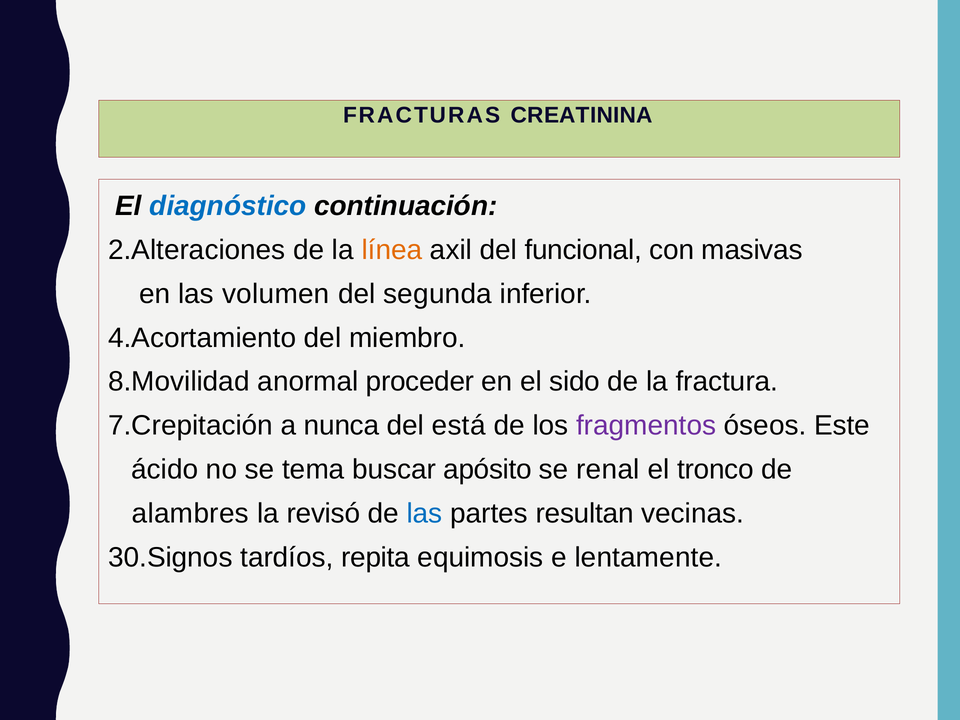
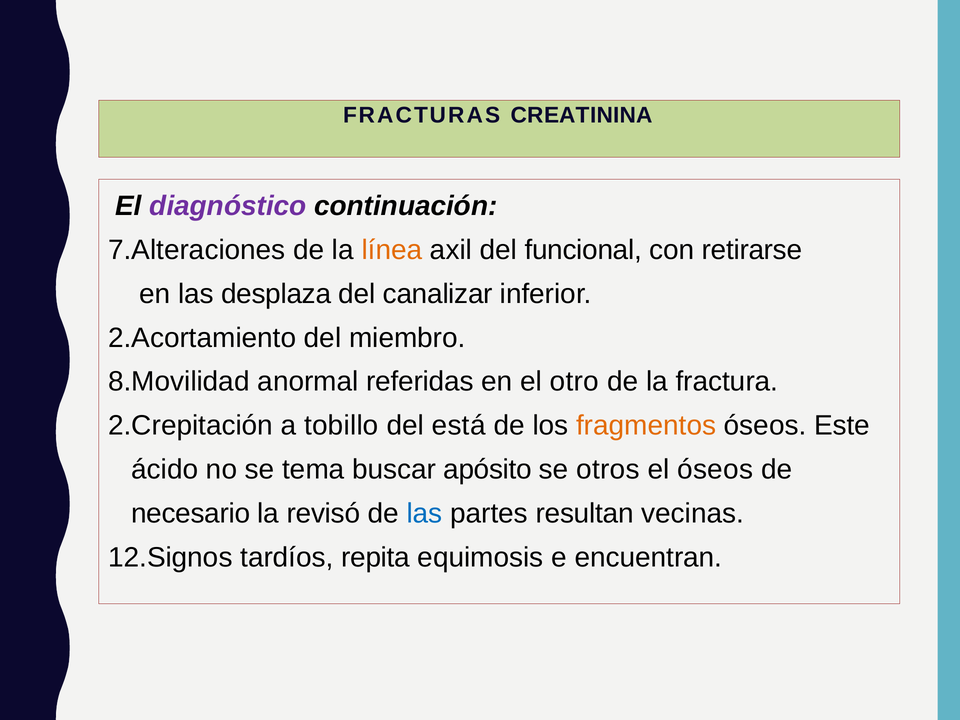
diagnóstico colour: blue -> purple (228, 206)
2.Alteraciones: 2.Alteraciones -> 7.Alteraciones (197, 250)
masivas: masivas -> retirarse (752, 250)
volumen: volumen -> desplaza (276, 294)
segunda: segunda -> canalizar (438, 294)
4.Acortamiento: 4.Acortamiento -> 2.Acortamiento (202, 338)
proceder: proceder -> referidas (420, 382)
sido: sido -> otro (574, 382)
7.Crepitación: 7.Crepitación -> 2.Crepitación (191, 426)
nunca: nunca -> tobillo (341, 426)
fragmentos colour: purple -> orange (646, 426)
renal: renal -> otros (608, 470)
el tronco: tronco -> óseos (715, 470)
alambres: alambres -> necesario (191, 513)
30.Signos: 30.Signos -> 12.Signos (170, 557)
lentamente: lentamente -> encuentran (648, 557)
